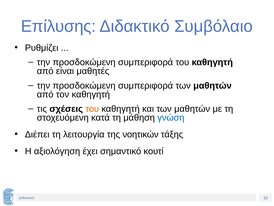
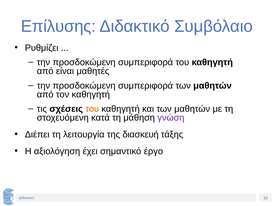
γνώση colour: blue -> purple (171, 117)
νοητικών: νοητικών -> διασκευή (141, 134)
κουτί: κουτί -> έργο (153, 151)
